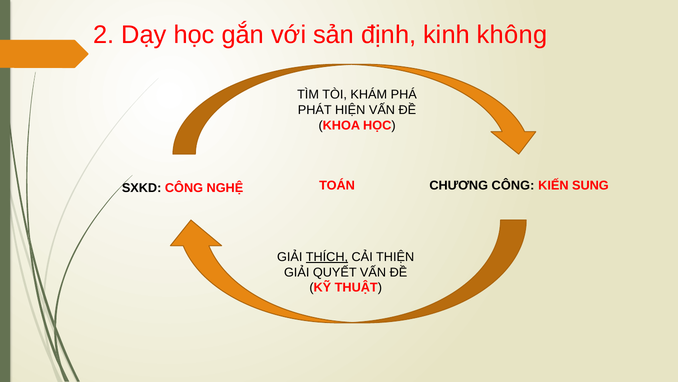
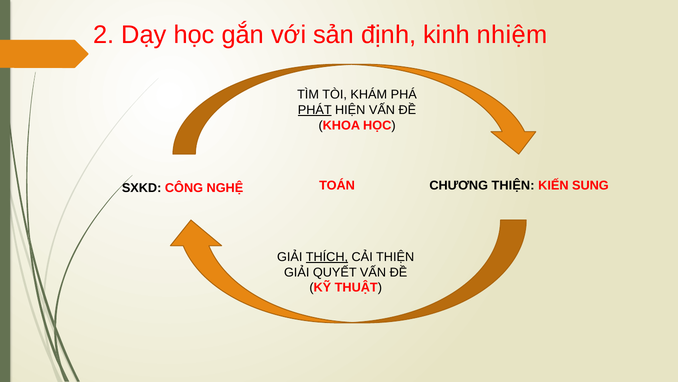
không: không -> nhiệm (512, 35)
PHÁT underline: none -> present (315, 110)
CHƯƠNG CÔNG: CÔNG -> THIỆN (513, 185)
